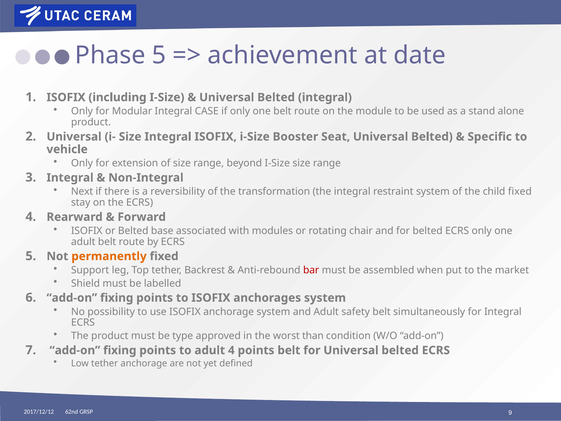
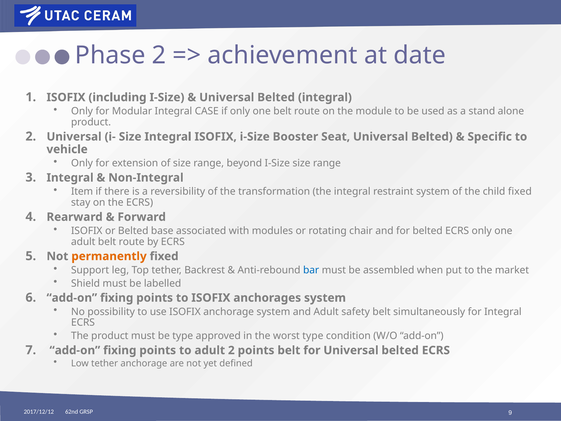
Phase 5: 5 -> 2 (159, 55)
Next: Next -> Item (82, 191)
bar colour: red -> blue (311, 270)
worst than: than -> type (313, 336)
adult 4: 4 -> 2 (231, 350)
